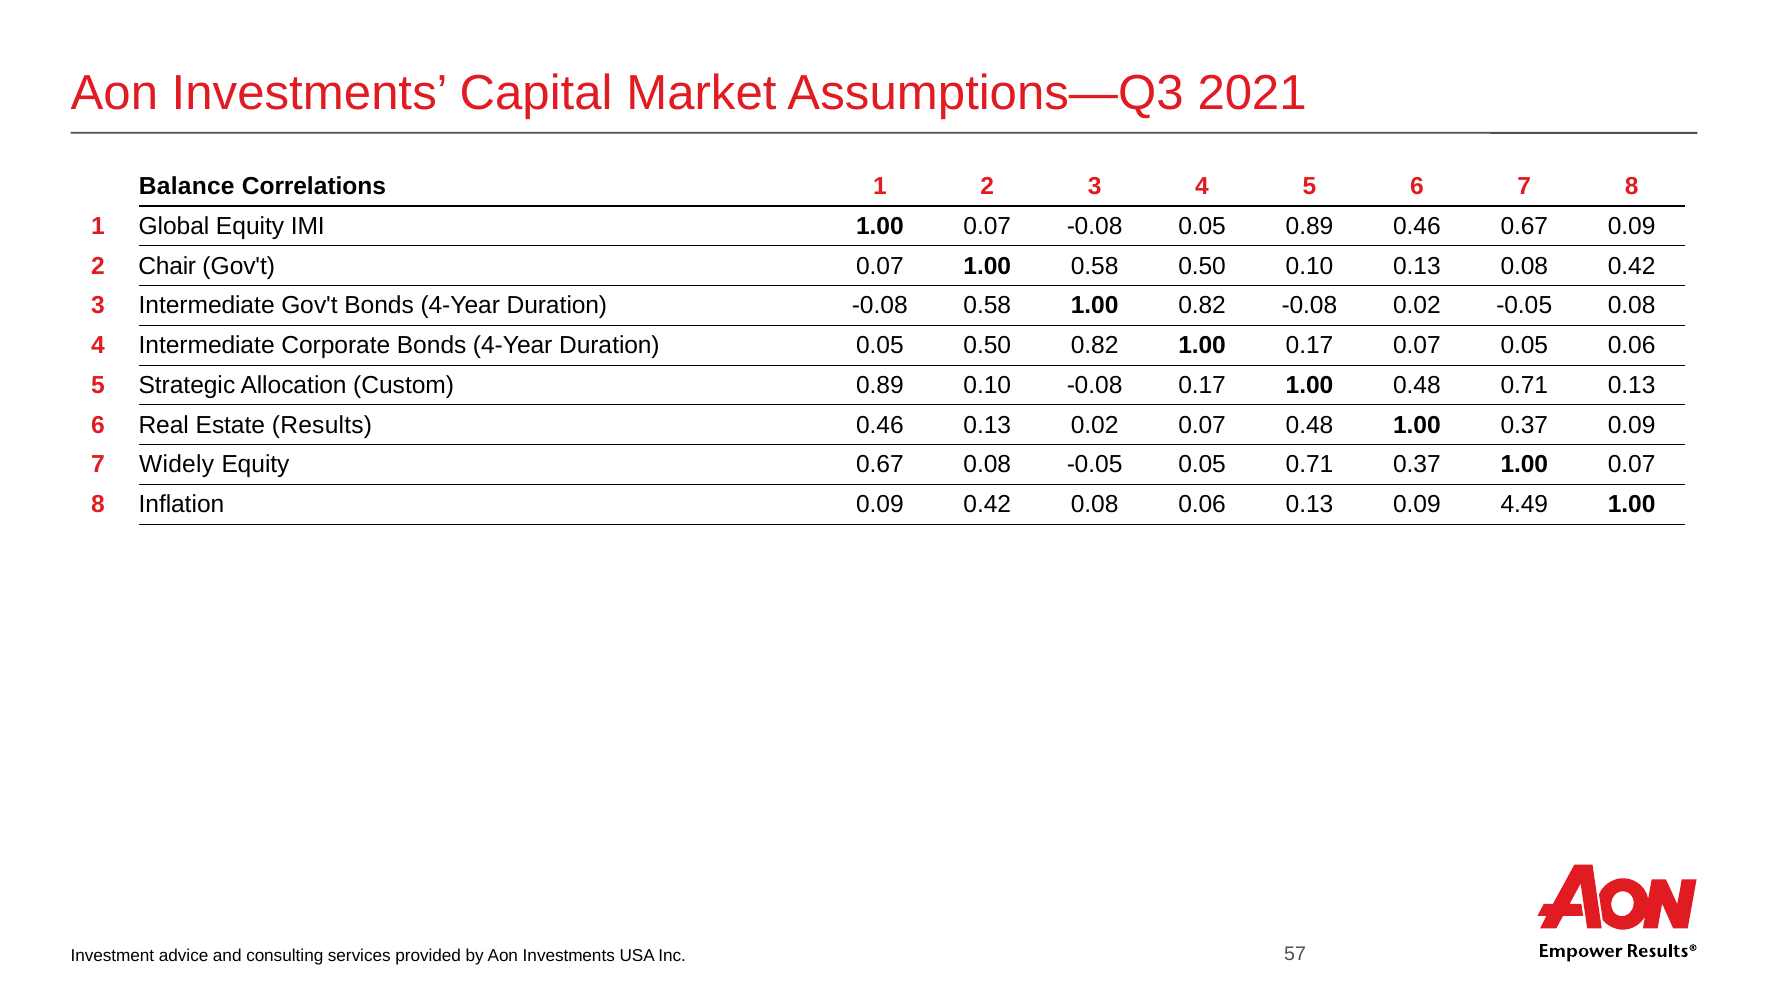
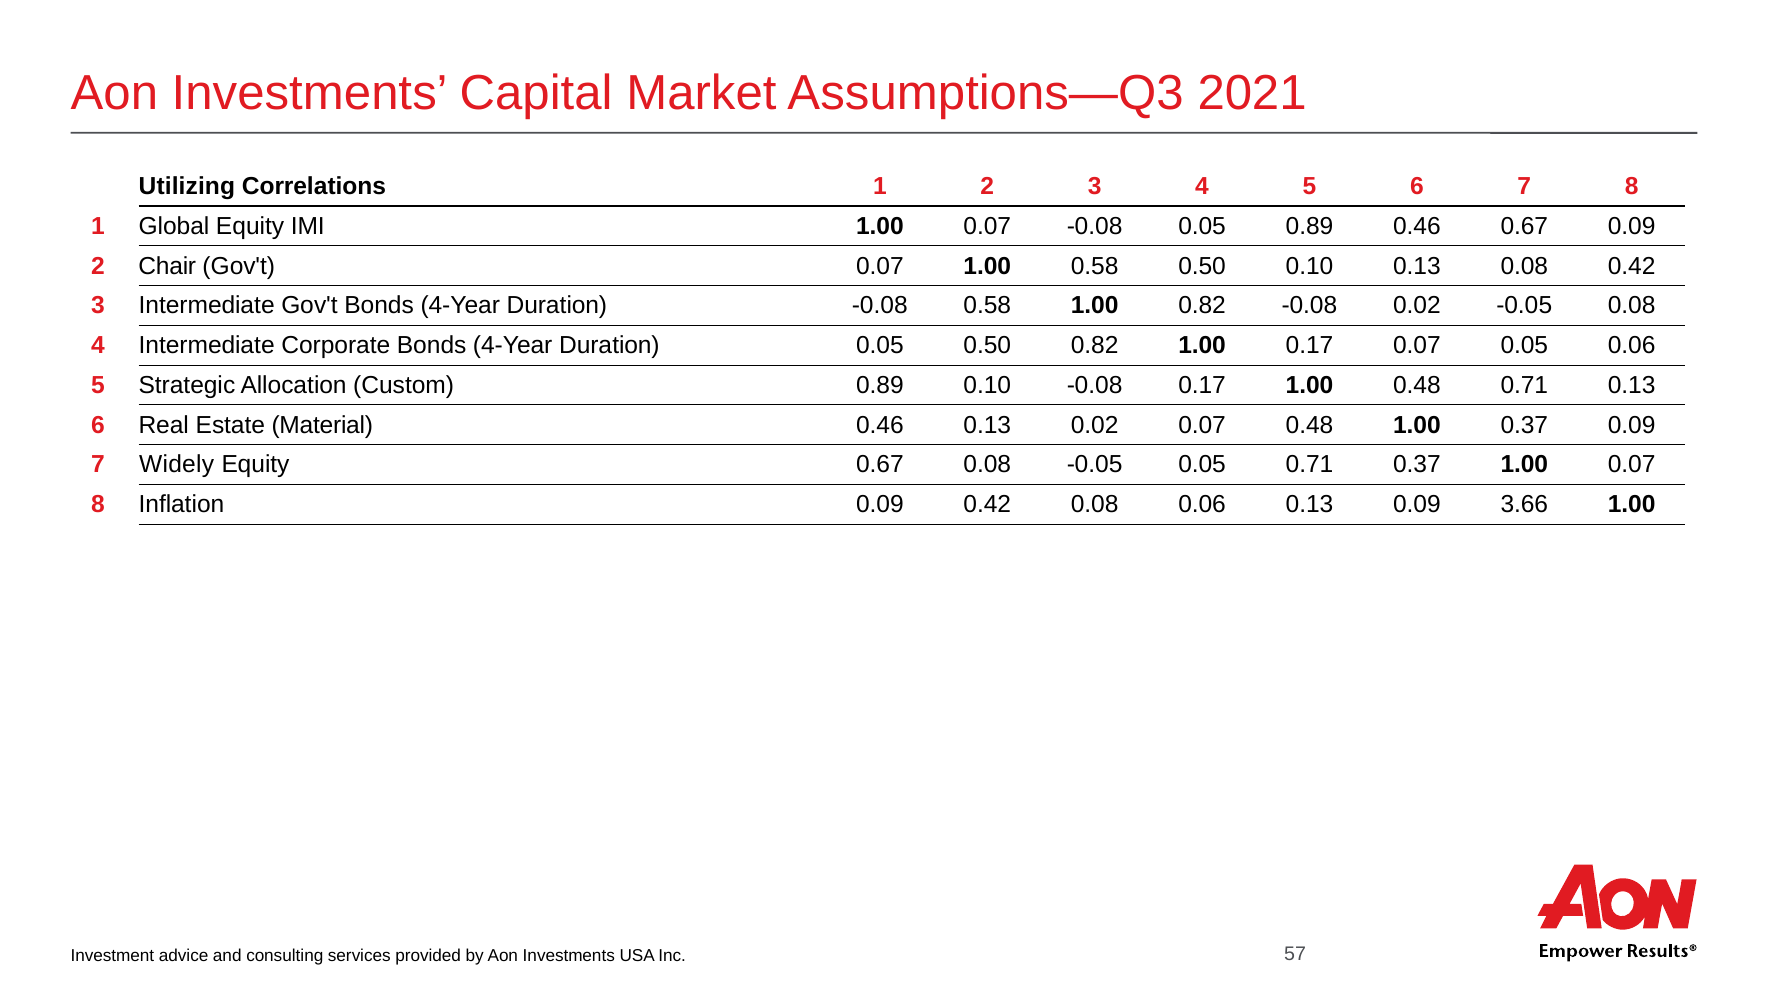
Balance: Balance -> Utilizing (187, 186)
Results: Results -> Material (322, 425)
4.49: 4.49 -> 3.66 (1524, 504)
